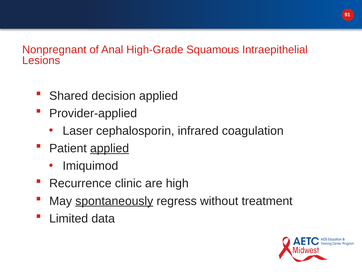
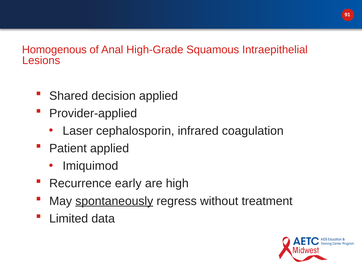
Nonpregnant: Nonpregnant -> Homogenous (54, 50)
applied underline: present -> none (110, 148)
clinic: clinic -> early (128, 183)
